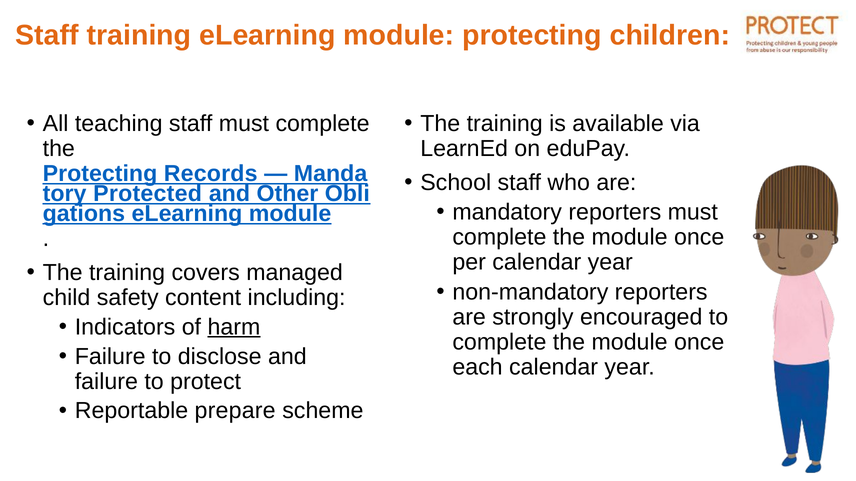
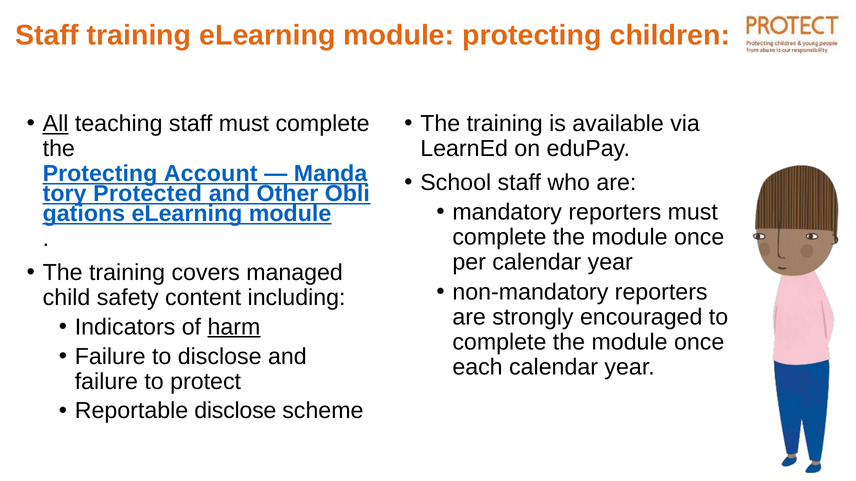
All underline: none -> present (56, 124)
Records: Records -> Account (211, 174)
Reportable prepare: prepare -> disclose (235, 411)
